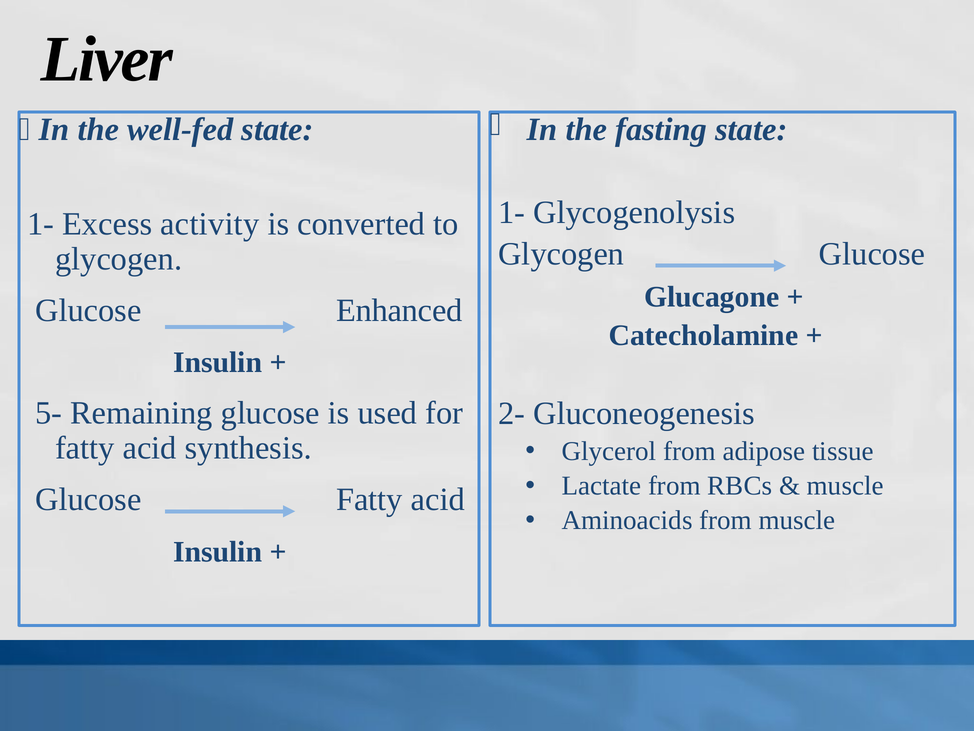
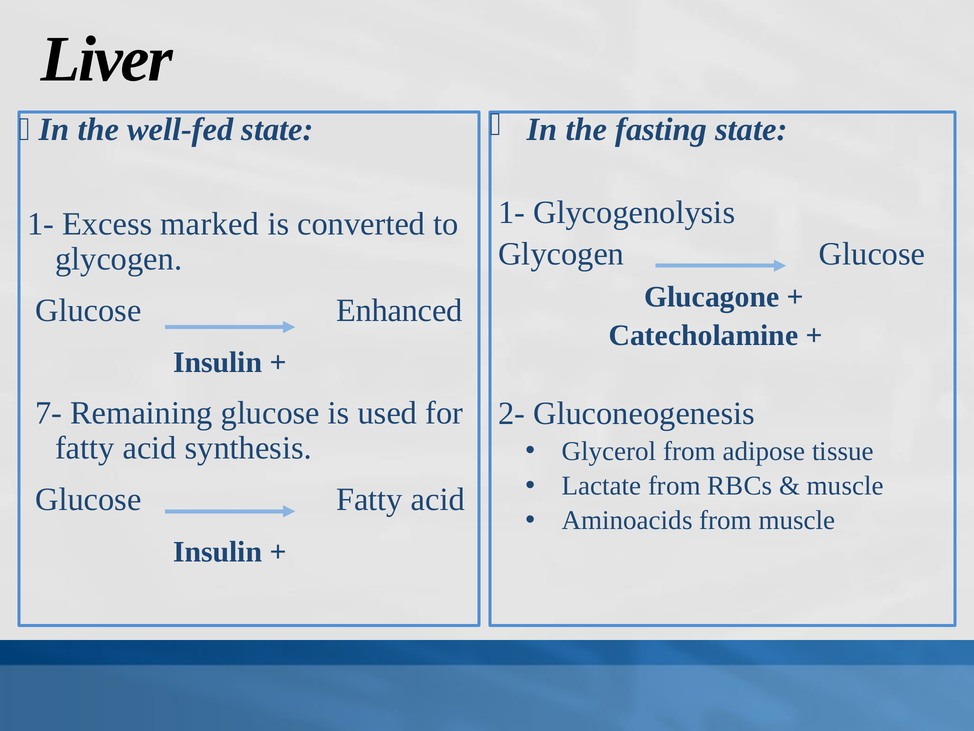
activity: activity -> marked (210, 224)
5-: 5- -> 7- (49, 413)
